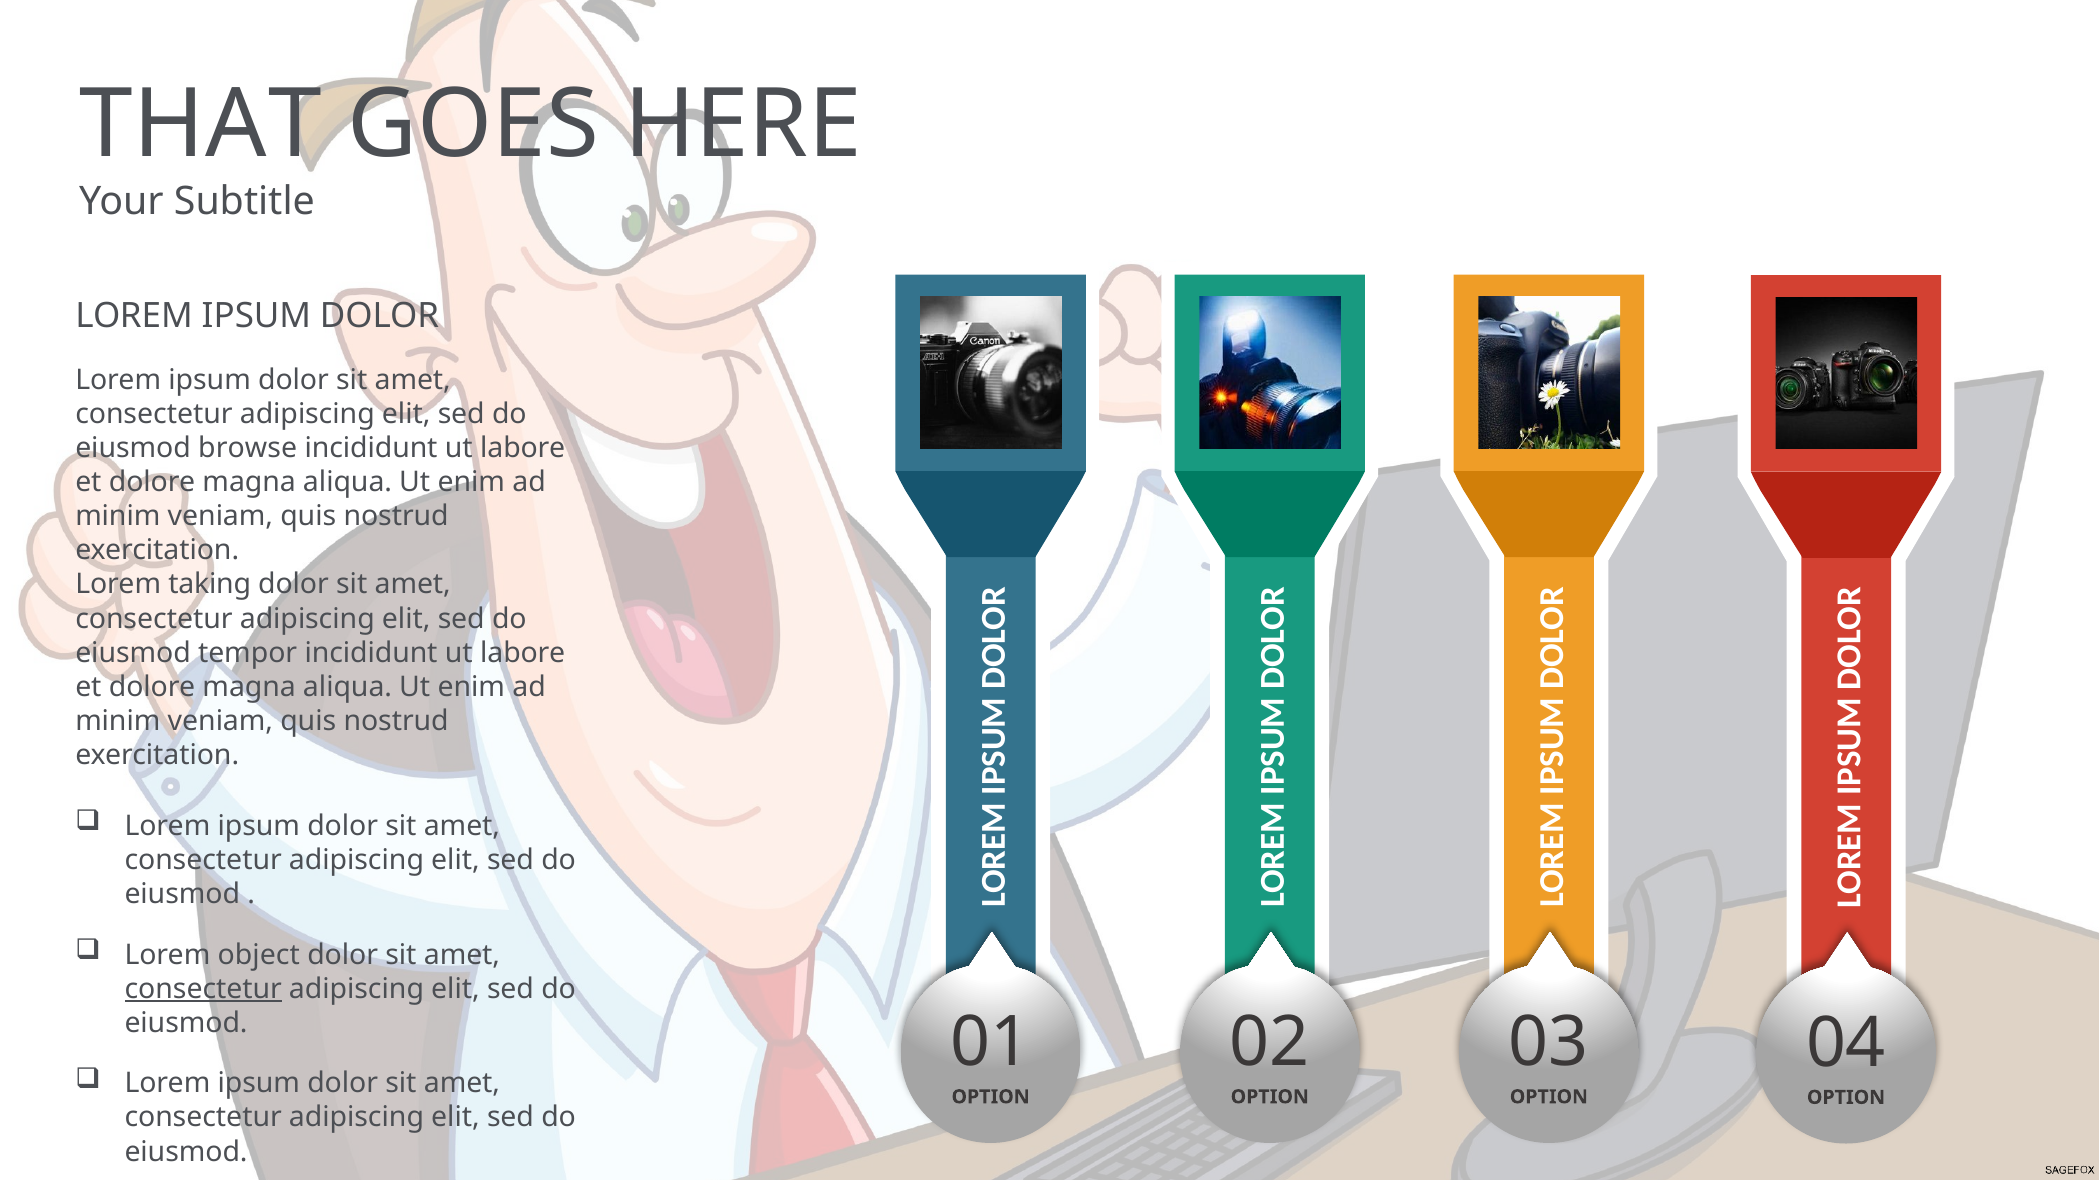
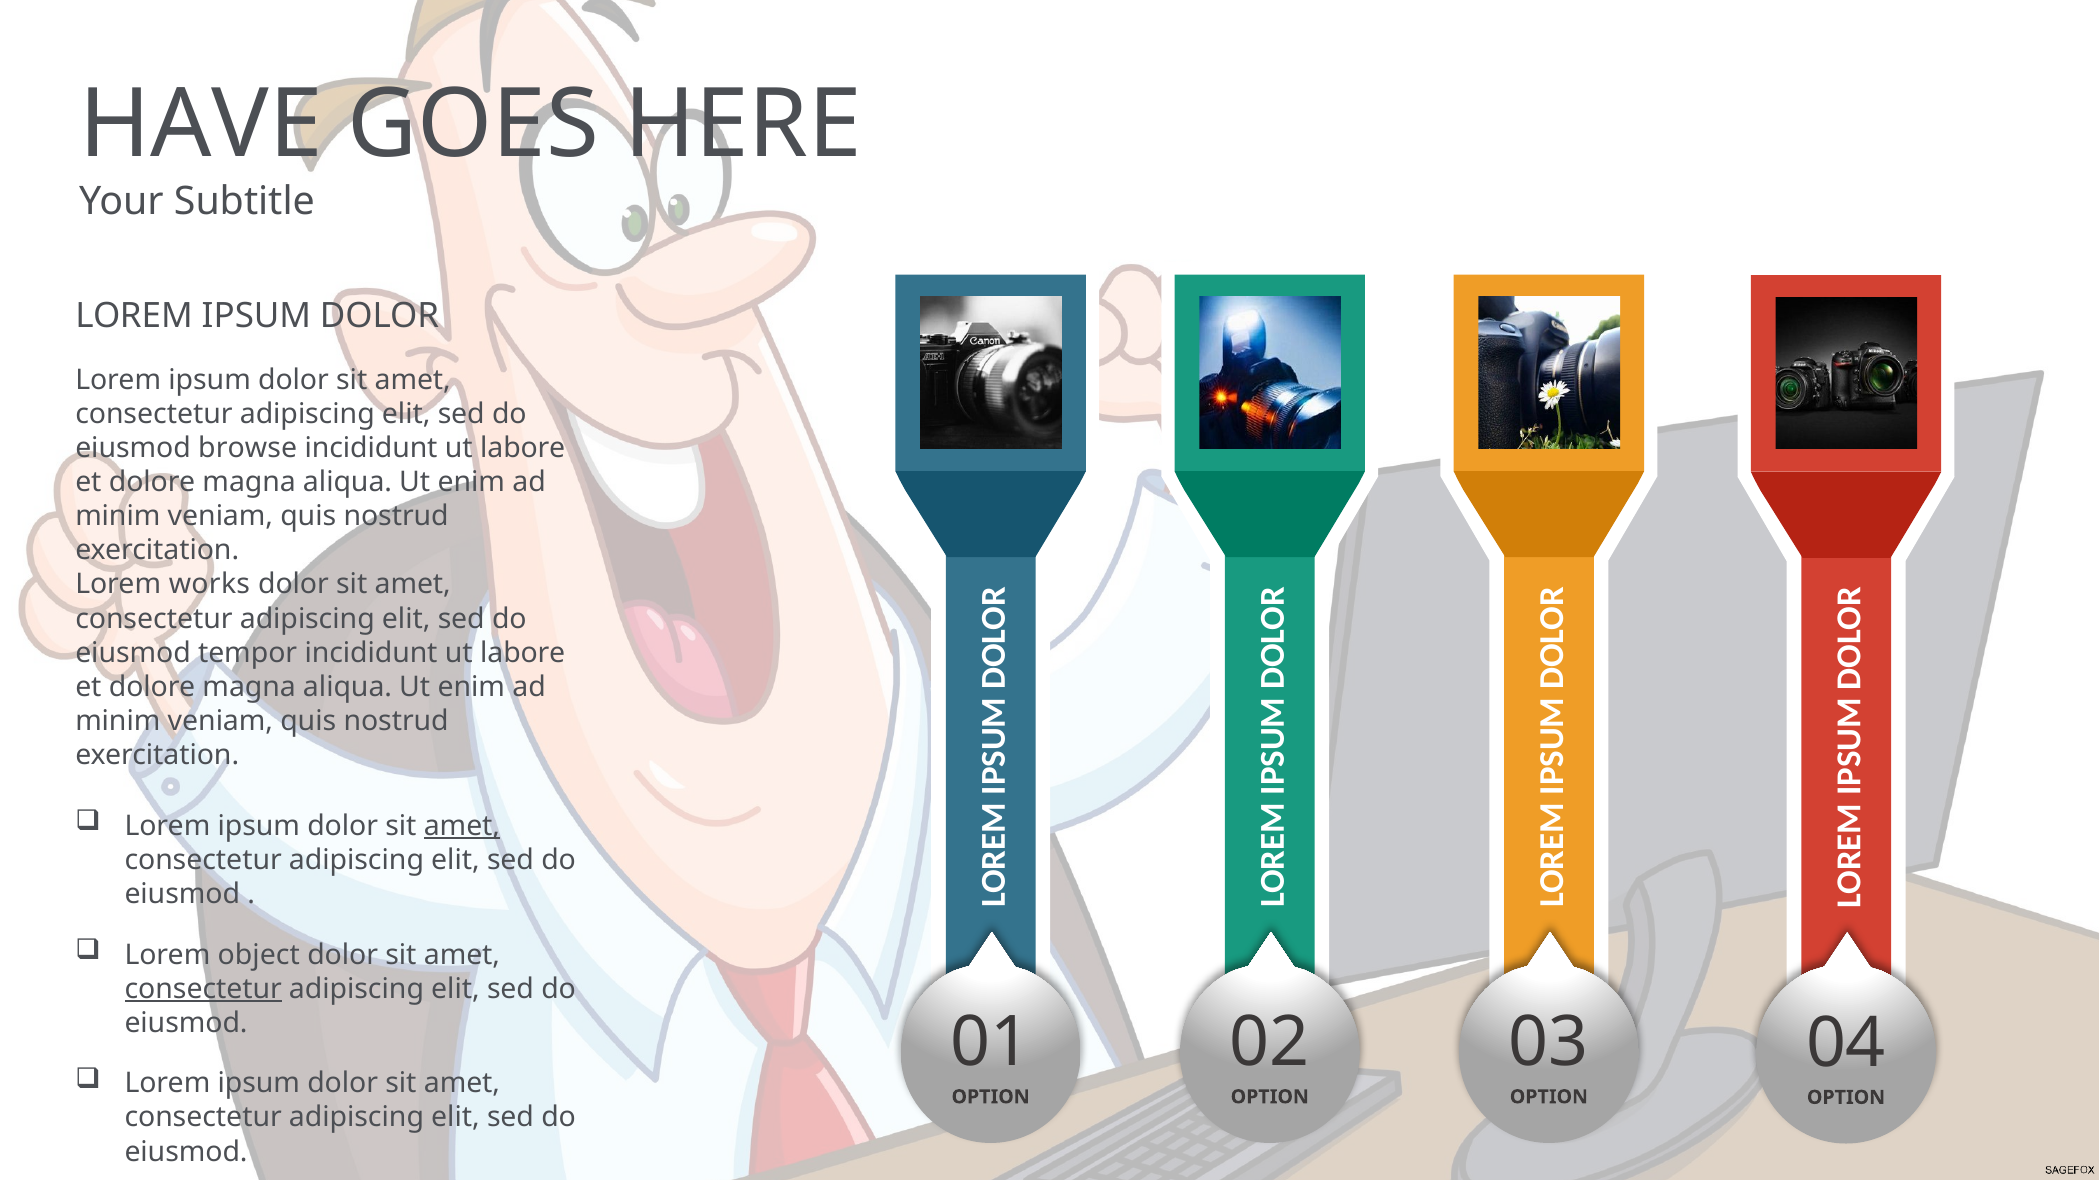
THAT: THAT -> HAVE (201, 125)
taking: taking -> works (209, 585)
amet underline: none -> present (462, 827)
